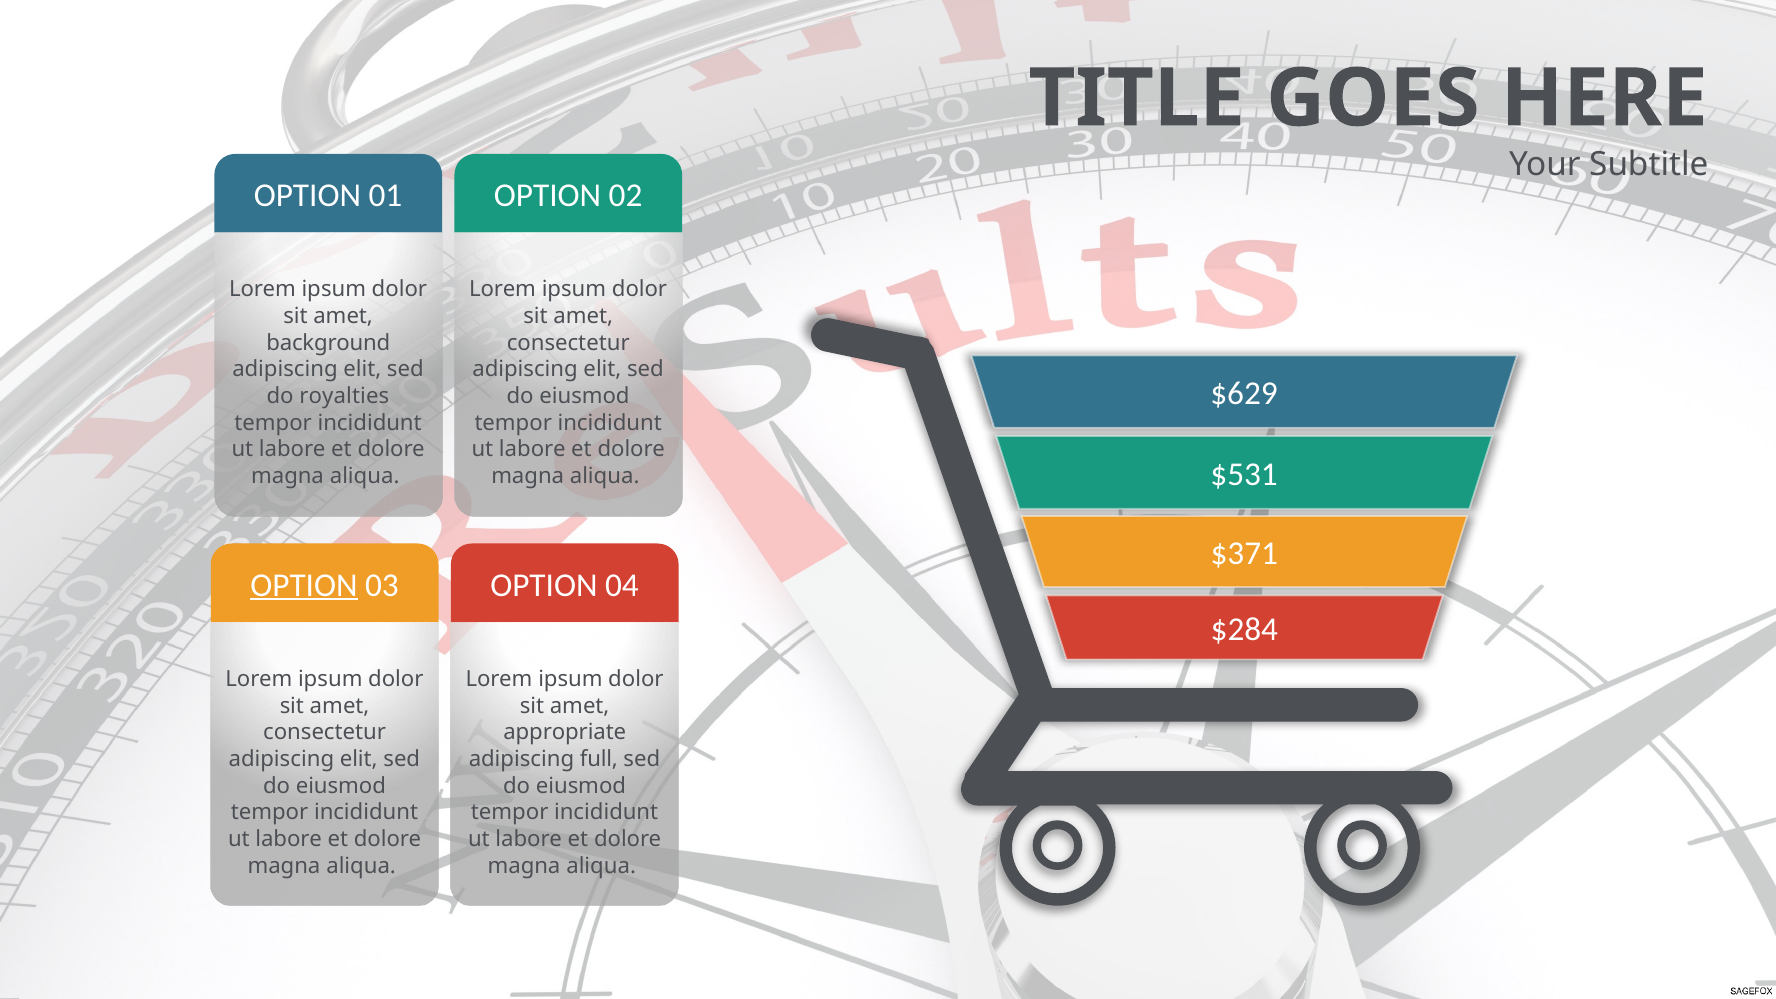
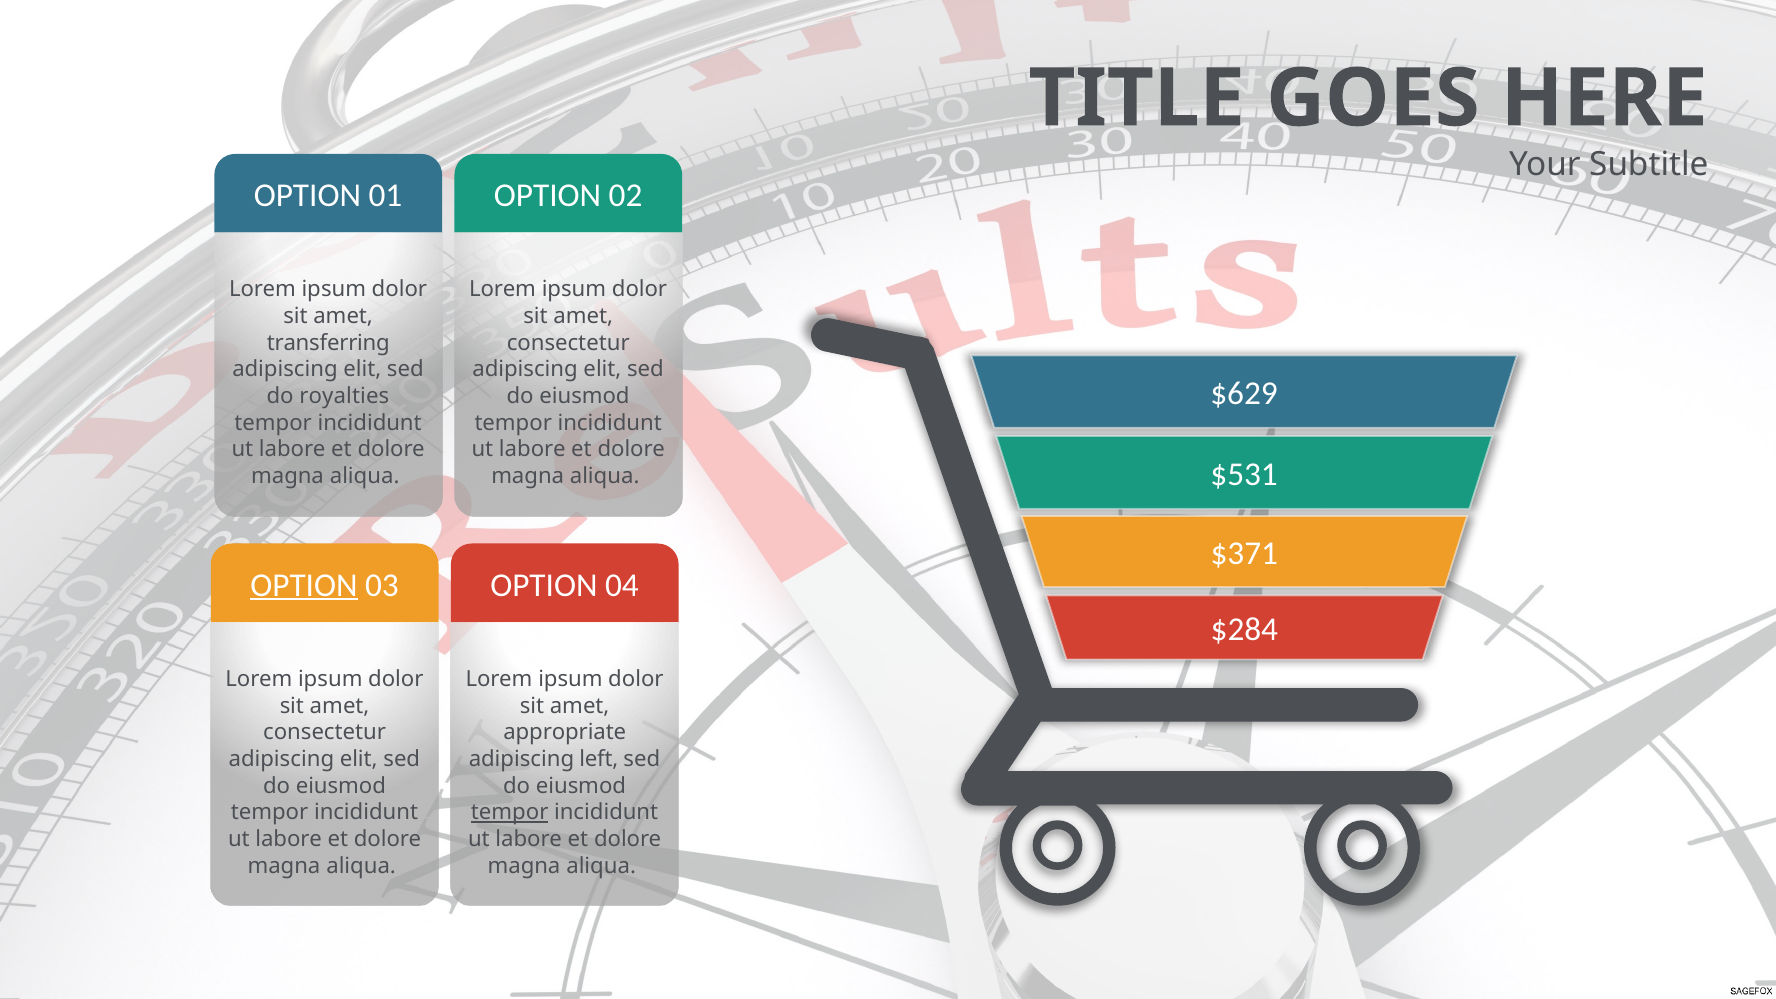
background: background -> transferring (328, 343)
full: full -> left (599, 759)
tempor underline: none -> present (510, 812)
